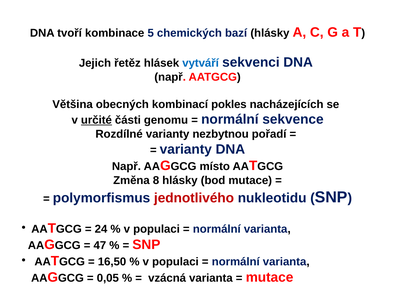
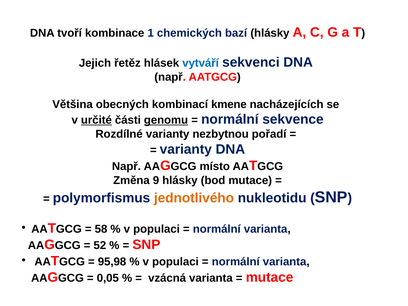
5: 5 -> 1 (151, 33)
pokles: pokles -> kmene (229, 104)
genomu underline: none -> present (166, 120)
8: 8 -> 9 (156, 181)
jednotlivého colour: red -> orange (194, 198)
24: 24 -> 58 (101, 229)
47: 47 -> 52 (100, 245)
16,50: 16,50 -> 95,98 (112, 262)
